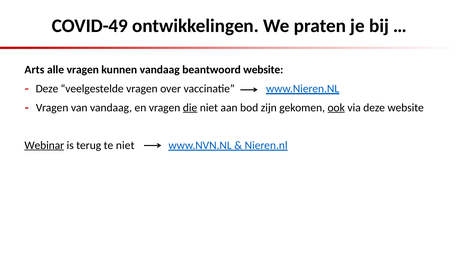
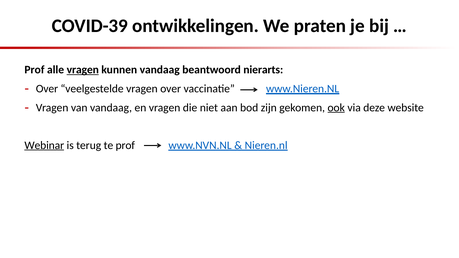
COVID-49: COVID-49 -> COVID-39 (90, 26)
Arts: Arts -> Prof (34, 70)
vragen underline: none -> present (83, 70)
beantwoord website: website -> nierarts (263, 70)
Deze: Deze -> Over (47, 89)
die underline: present -> none (190, 108)
te niet: niet -> prof (125, 145)
